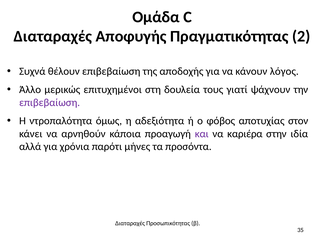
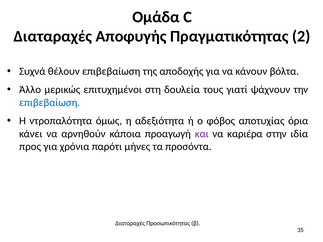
λόγος: λόγος -> βόλτα (284, 71)
επιβεβαίωση colour: purple -> blue (50, 103)
στον: στον -> όρια (298, 121)
αλλά: αλλά -> προς (30, 147)
